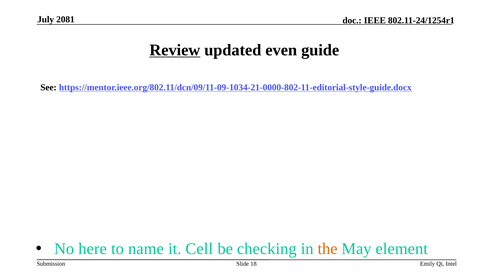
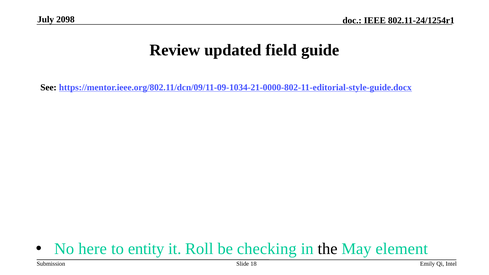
2081: 2081 -> 2098 (65, 19)
Review underline: present -> none (175, 50)
even: even -> field (281, 50)
name: name -> entity (146, 249)
Cell: Cell -> Roll (199, 249)
the colour: orange -> black (328, 249)
